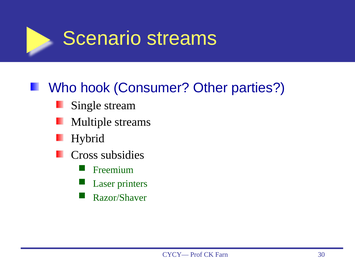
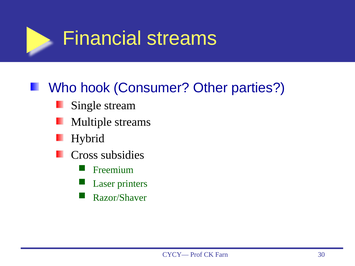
Scenario: Scenario -> Financial (102, 38)
